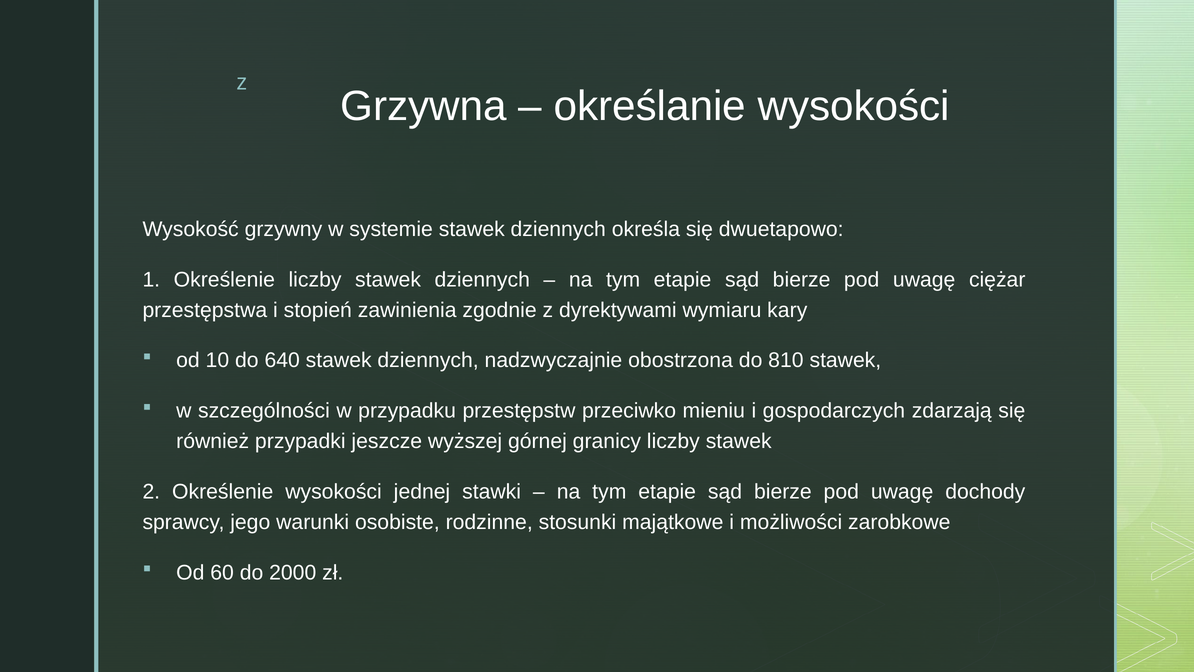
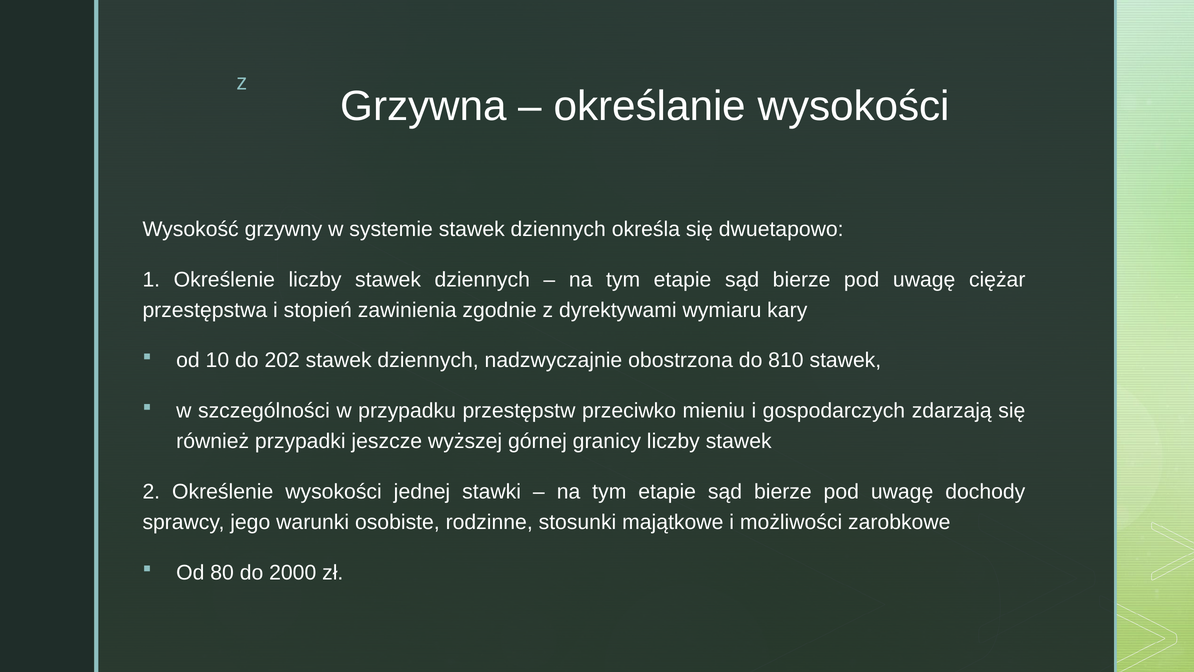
640: 640 -> 202 (282, 360)
60: 60 -> 80 (222, 572)
